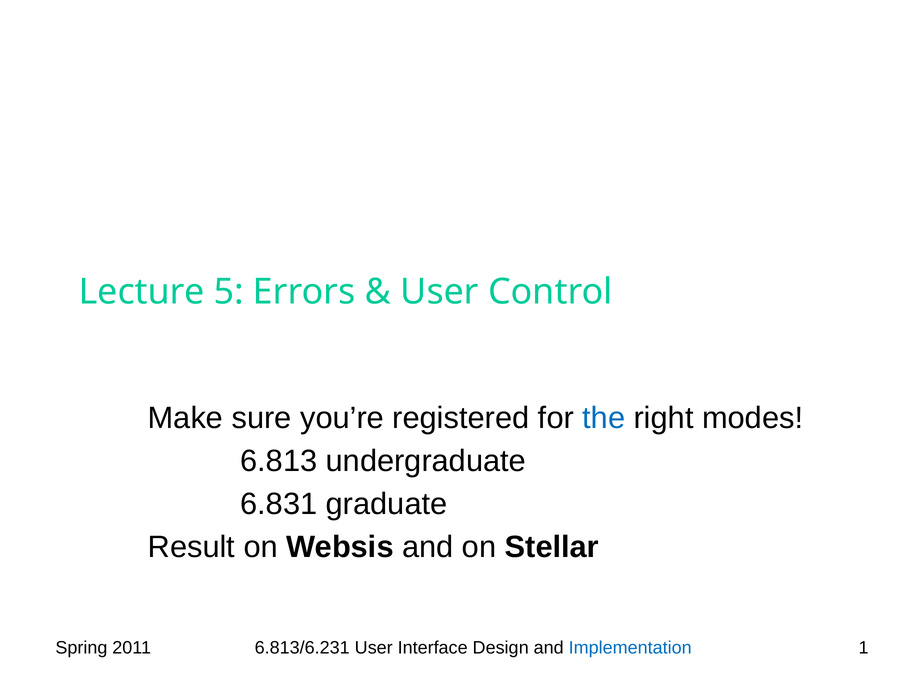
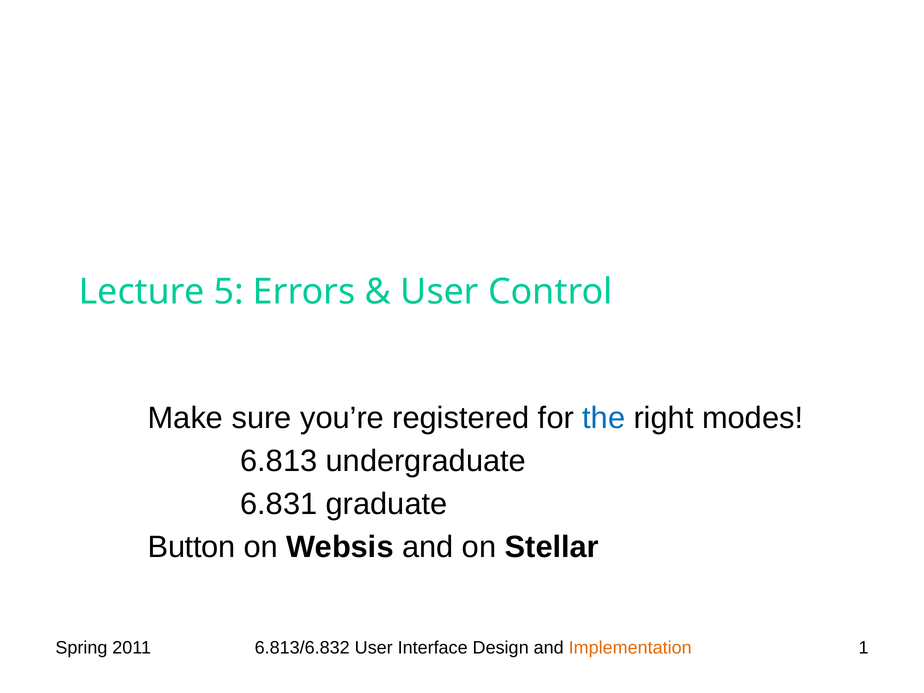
Result: Result -> Button (192, 547)
6.813/6.231: 6.813/6.231 -> 6.813/6.832 (302, 648)
Implementation colour: blue -> orange (630, 648)
